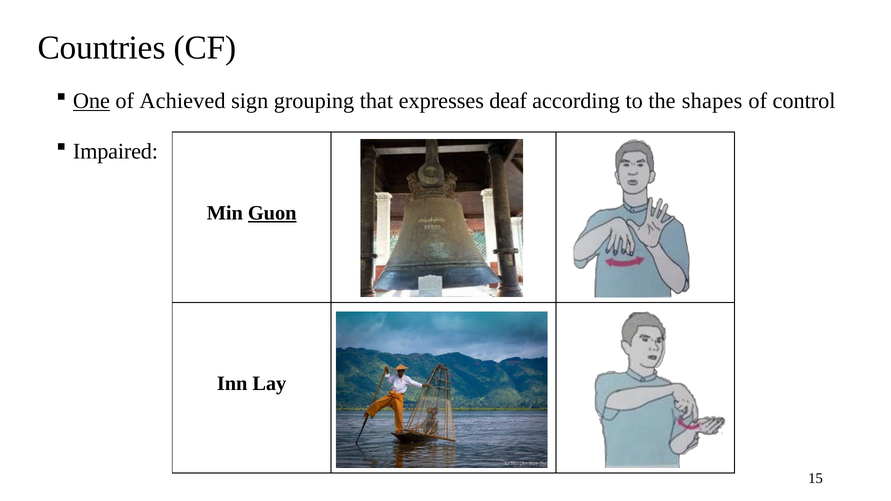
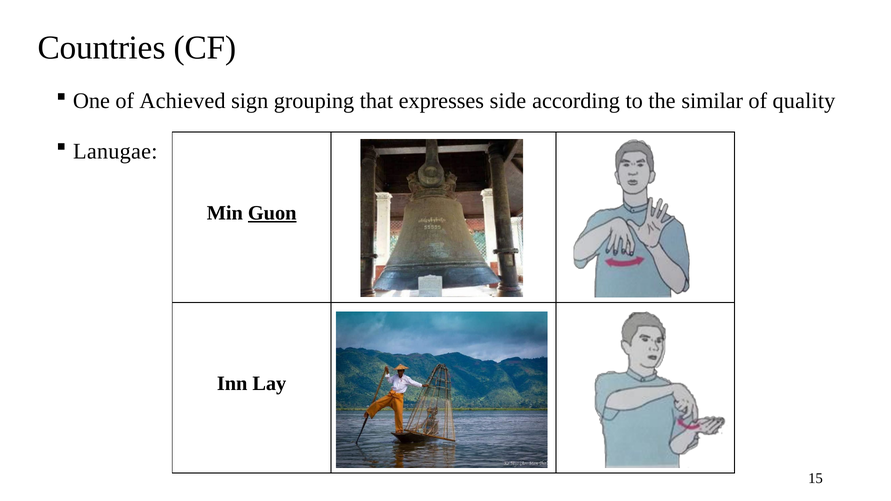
One underline: present -> none (91, 101)
deaf: deaf -> side (508, 101)
shapes: shapes -> similar (712, 101)
control: control -> quality (804, 101)
Impaired: Impaired -> Lanugae (115, 151)
